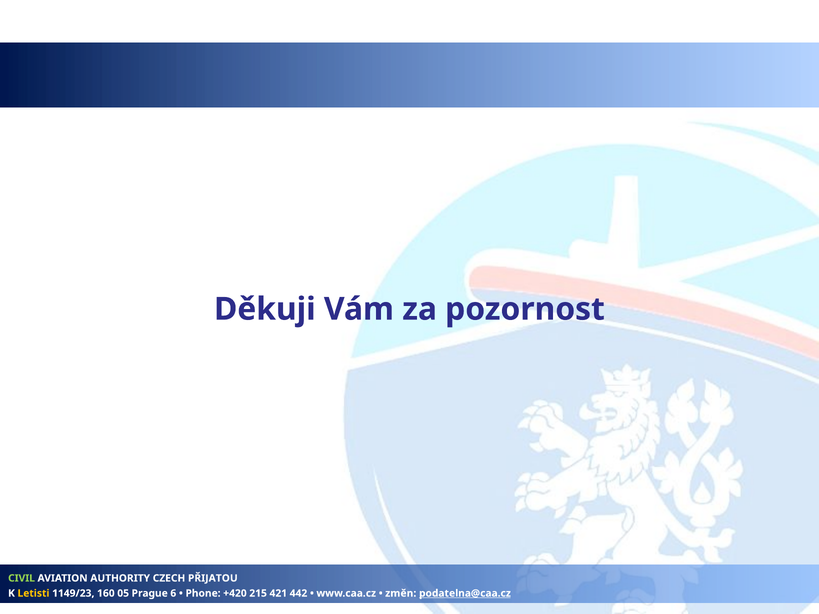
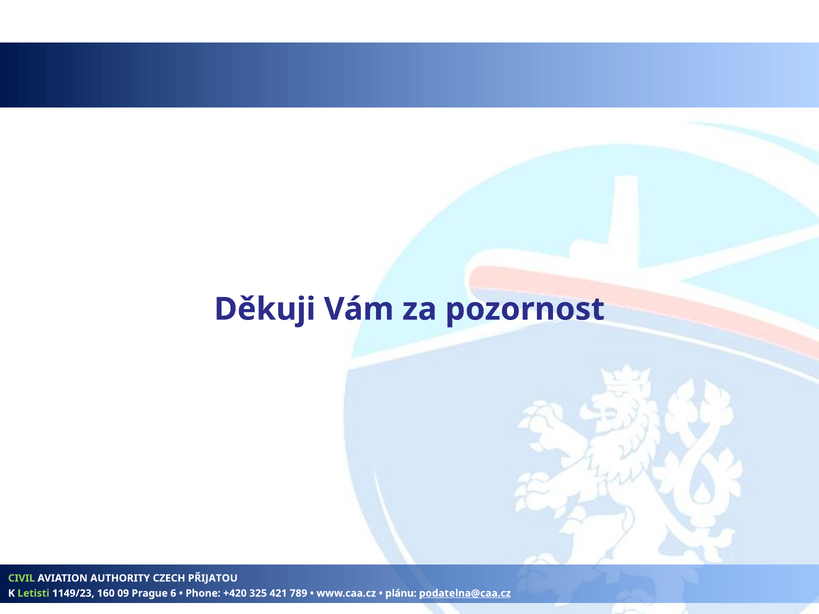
Letisti colour: yellow -> light green (33, 594)
05: 05 -> 09 (123, 594)
215: 215 -> 325 (258, 594)
442: 442 -> 789 (298, 594)
změn: změn -> plánu (401, 594)
